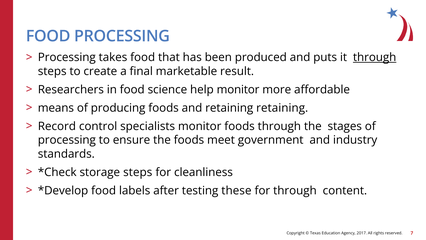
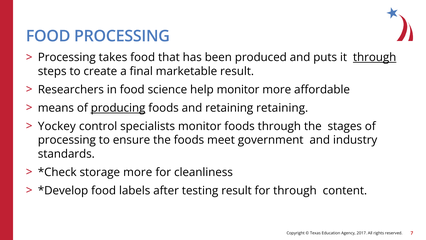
producing underline: none -> present (118, 108)
Record: Record -> Yockey (57, 126)
storage steps: steps -> more (138, 172)
testing these: these -> result (237, 190)
